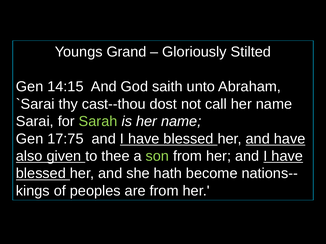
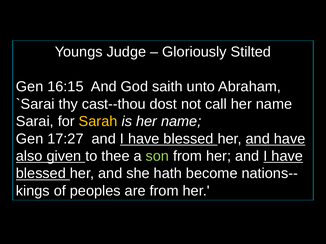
Grand: Grand -> Judge (126, 52)
14:15: 14:15 -> 16:15 (65, 87)
Sarah colour: light green -> yellow (98, 122)
17:75: 17:75 -> 17:27 (65, 139)
